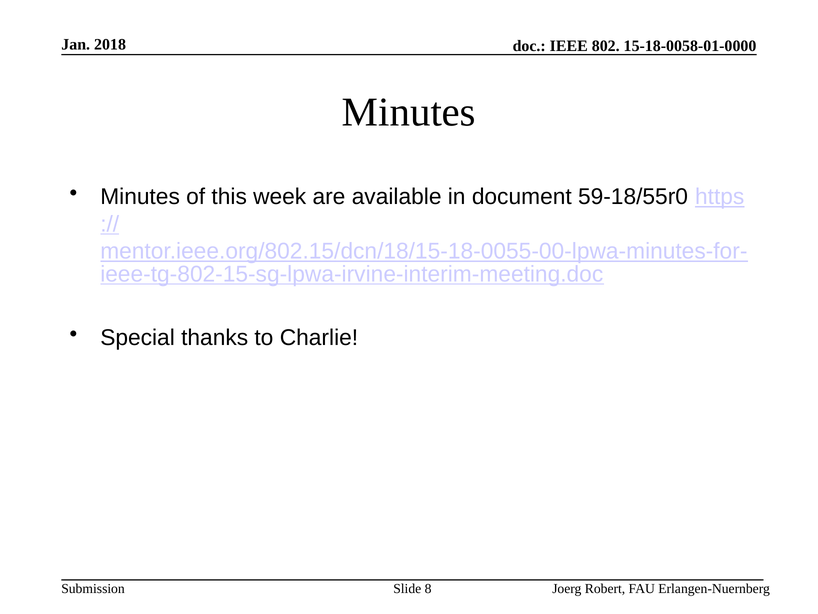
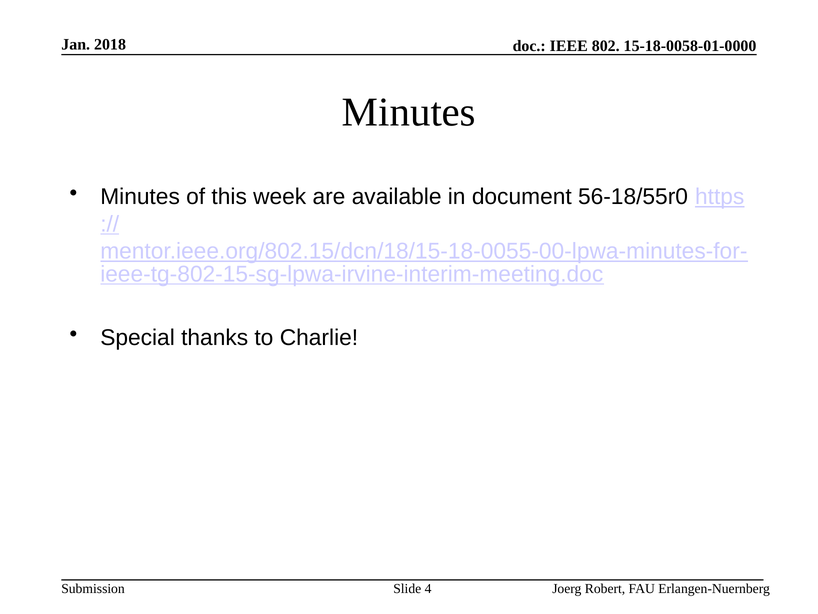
59-18/55r0: 59-18/55r0 -> 56-18/55r0 (633, 197)
8: 8 -> 4 (428, 588)
